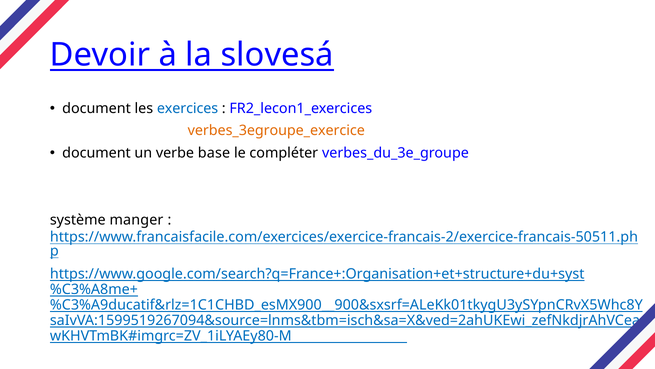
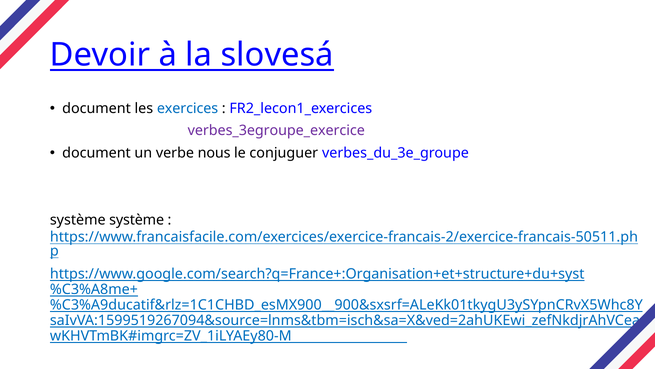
verbes_3egroupe_exercice colour: orange -> purple (276, 130)
base: base -> nous (214, 153)
compléter: compléter -> conjuguer (284, 153)
système manger: manger -> système (137, 220)
